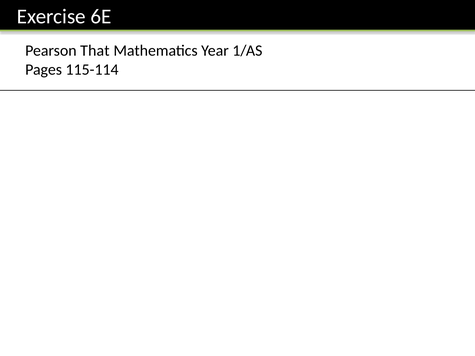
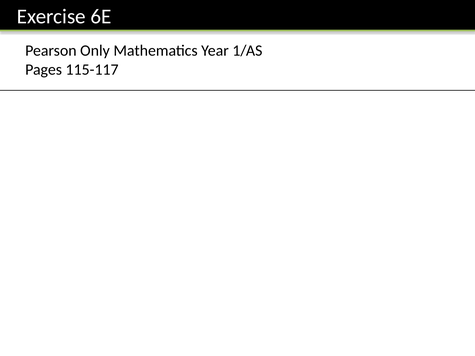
That: That -> Only (95, 51)
115-114: 115-114 -> 115-117 (92, 70)
